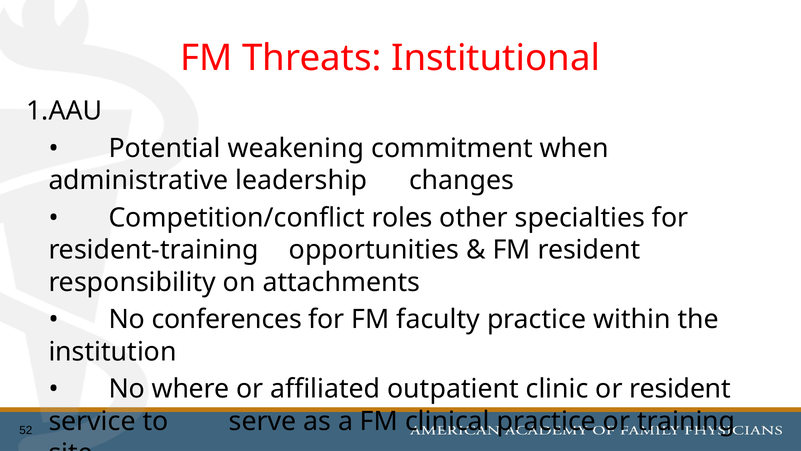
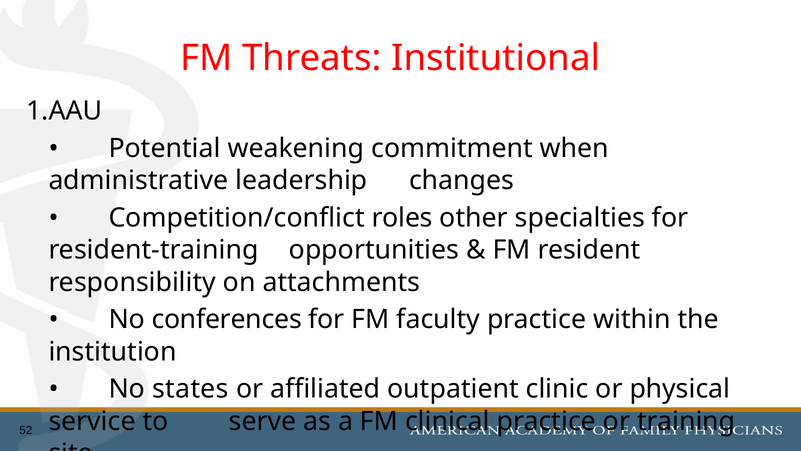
where: where -> states (190, 389)
or resident: resident -> physical (680, 389)
